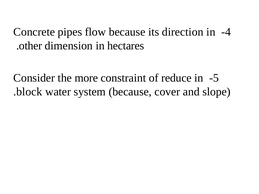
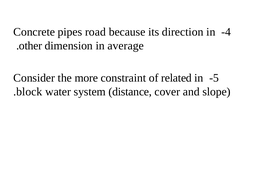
flow: flow -> road (95, 32)
hectares: hectares -> average (126, 46)
reduce: reduce -> related (176, 78)
system because: because -> distance (130, 92)
